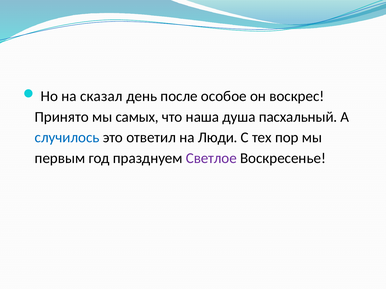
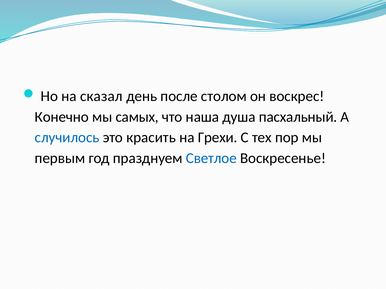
особое: особое -> столом (224, 96)
Принято: Принято -> Конечно (62, 117)
ответил: ответил -> красить (151, 138)
Люди: Люди -> Грехи (218, 138)
Светлое colour: purple -> blue (211, 158)
